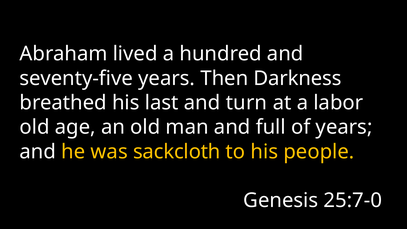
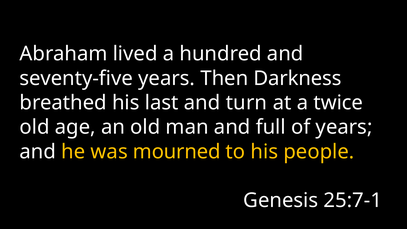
labor: labor -> twice (338, 103)
sackcloth: sackcloth -> mourned (177, 152)
25:7-0: 25:7-0 -> 25:7-1 (353, 200)
